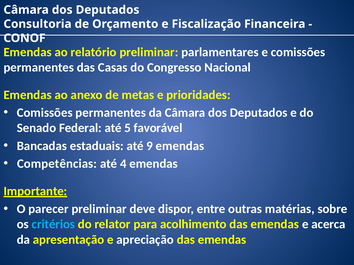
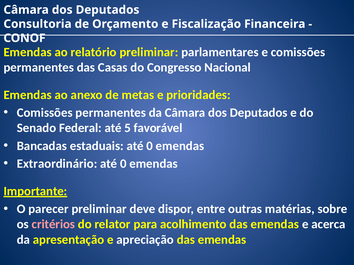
estaduais até 9: 9 -> 0 (150, 146)
Competências: Competências -> Extraordinário (57, 164)
4: 4 -> 0 (123, 164)
critérios colour: light blue -> pink (53, 225)
